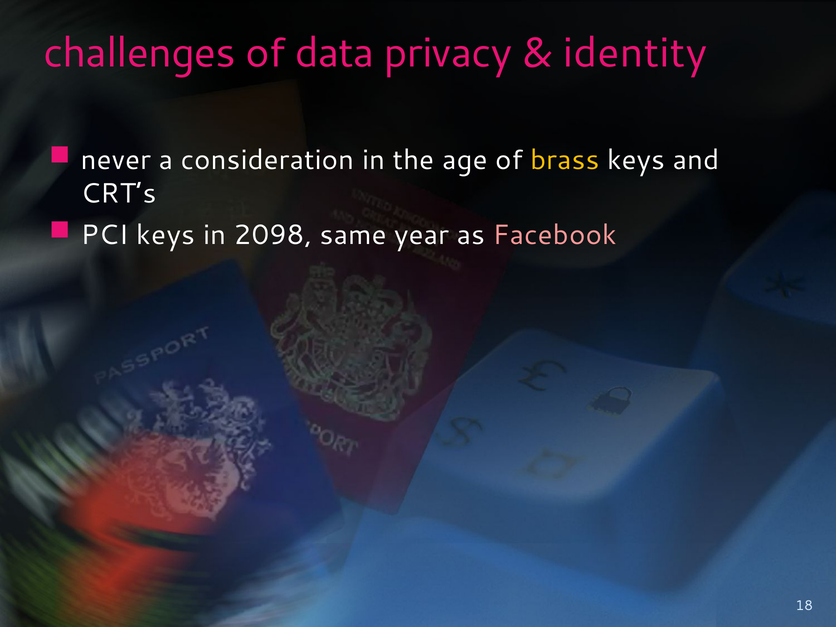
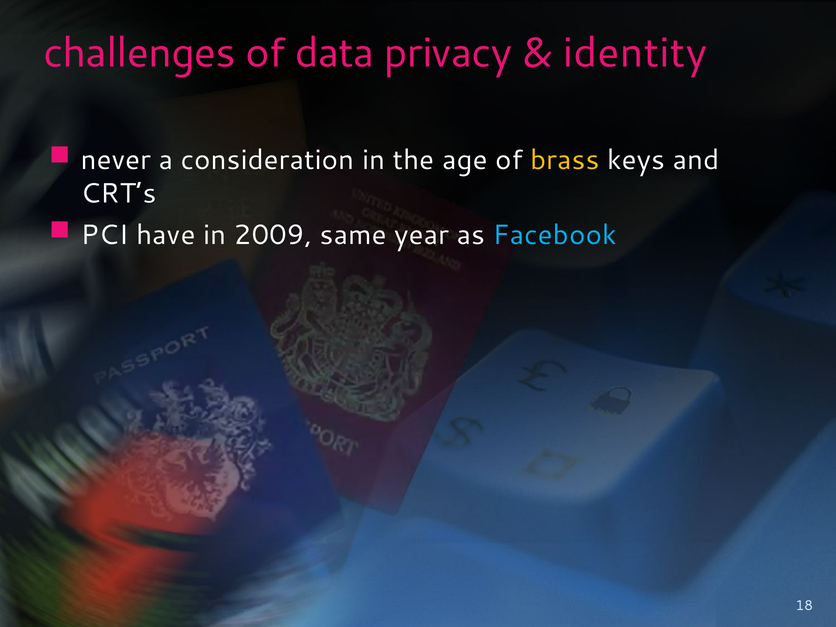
PCI keys: keys -> have (166, 235)
2098: 2098 -> 2009 (273, 235)
Facebook colour: pink -> light blue (555, 235)
